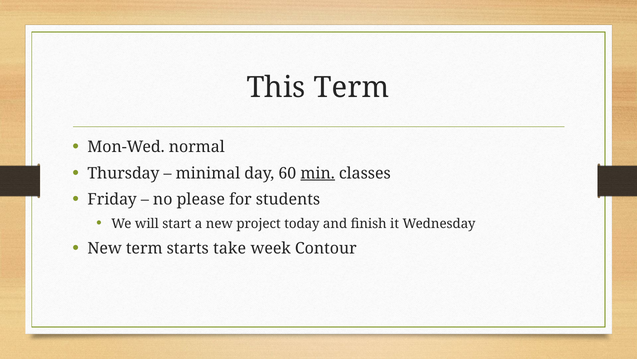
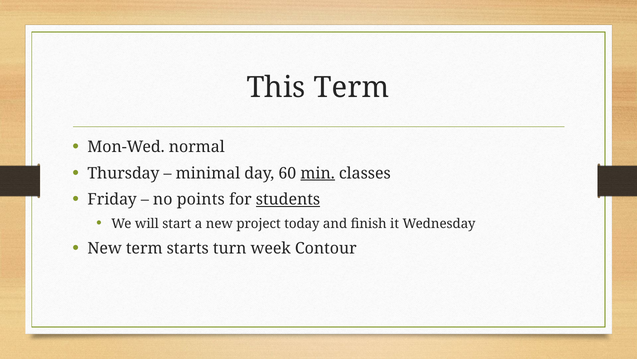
please: please -> points (201, 199)
students underline: none -> present (288, 199)
take: take -> turn (230, 248)
